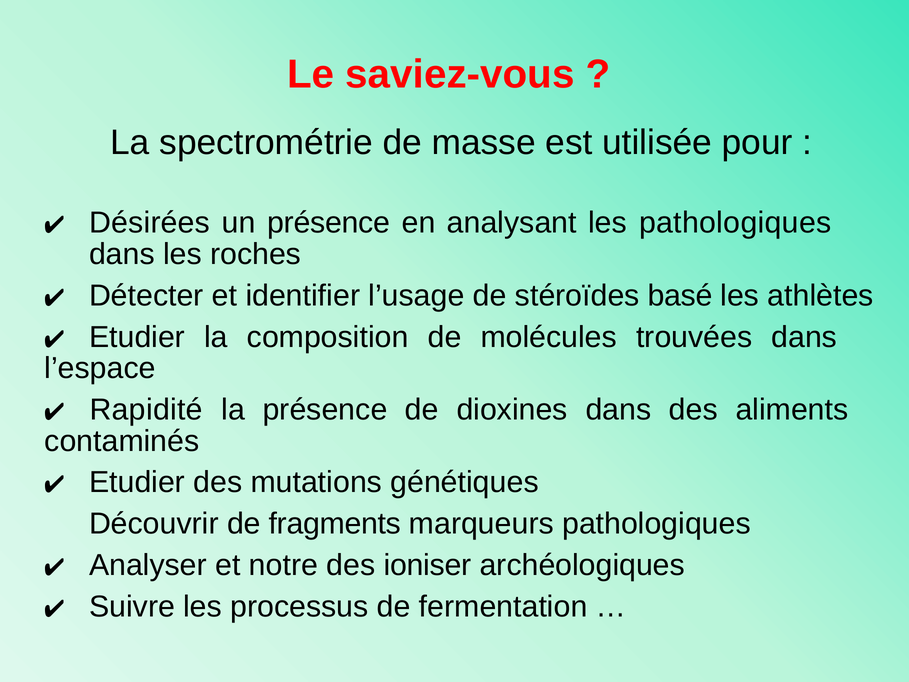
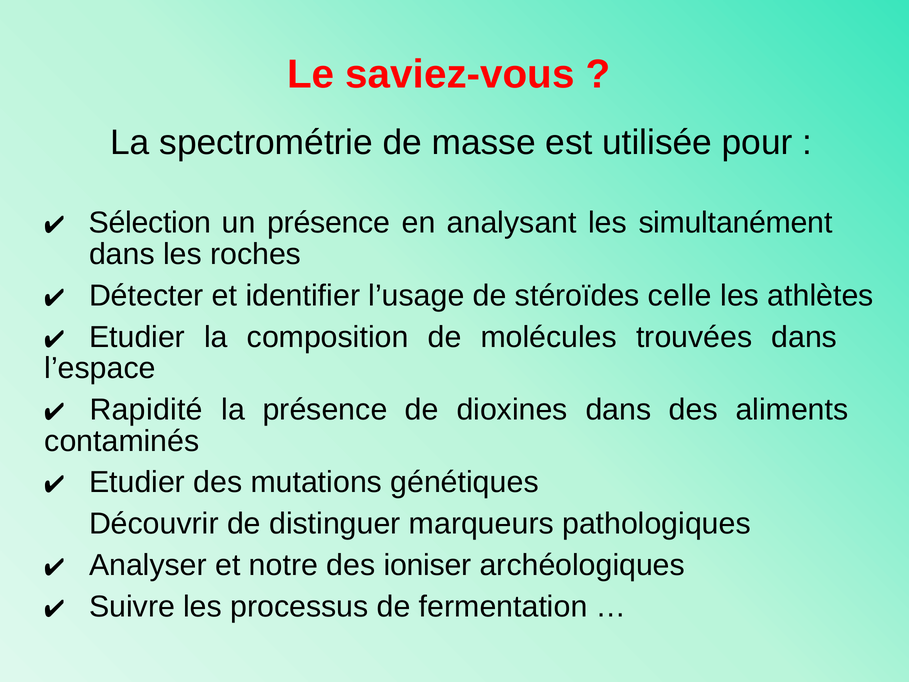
Désirées: Désirées -> Sélection (150, 223)
les pathologiques: pathologiques -> simultanément (735, 223)
basé: basé -> celle (680, 296)
fragments: fragments -> distinguer (335, 524)
